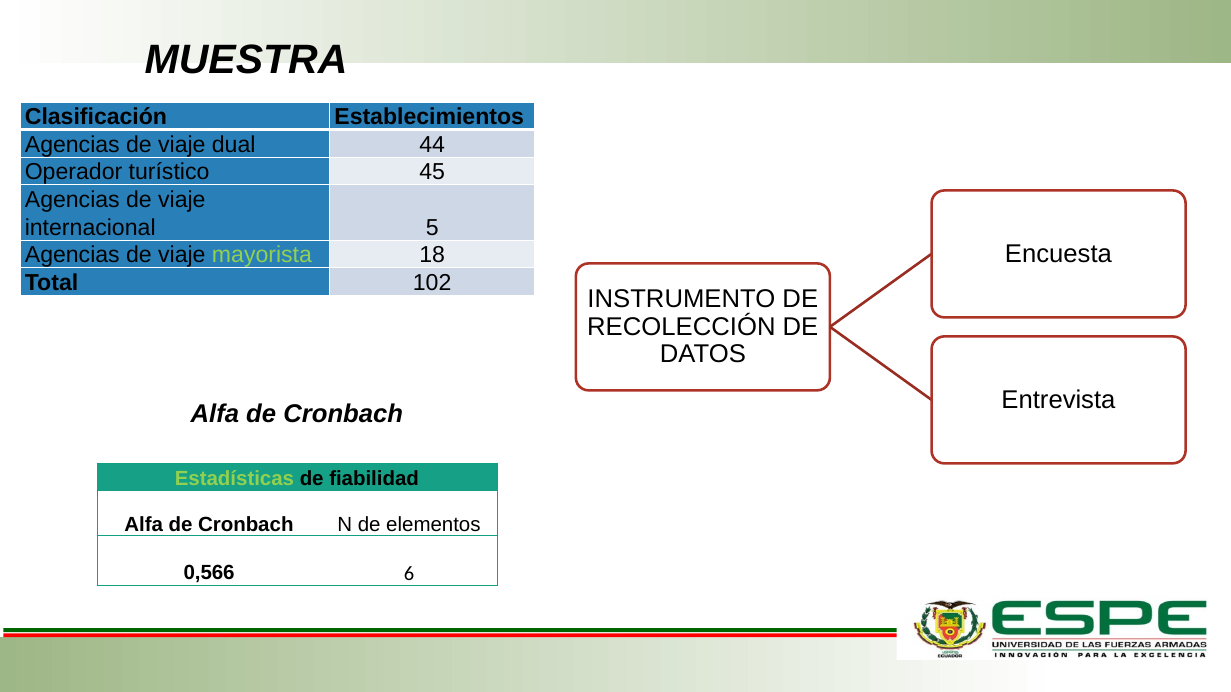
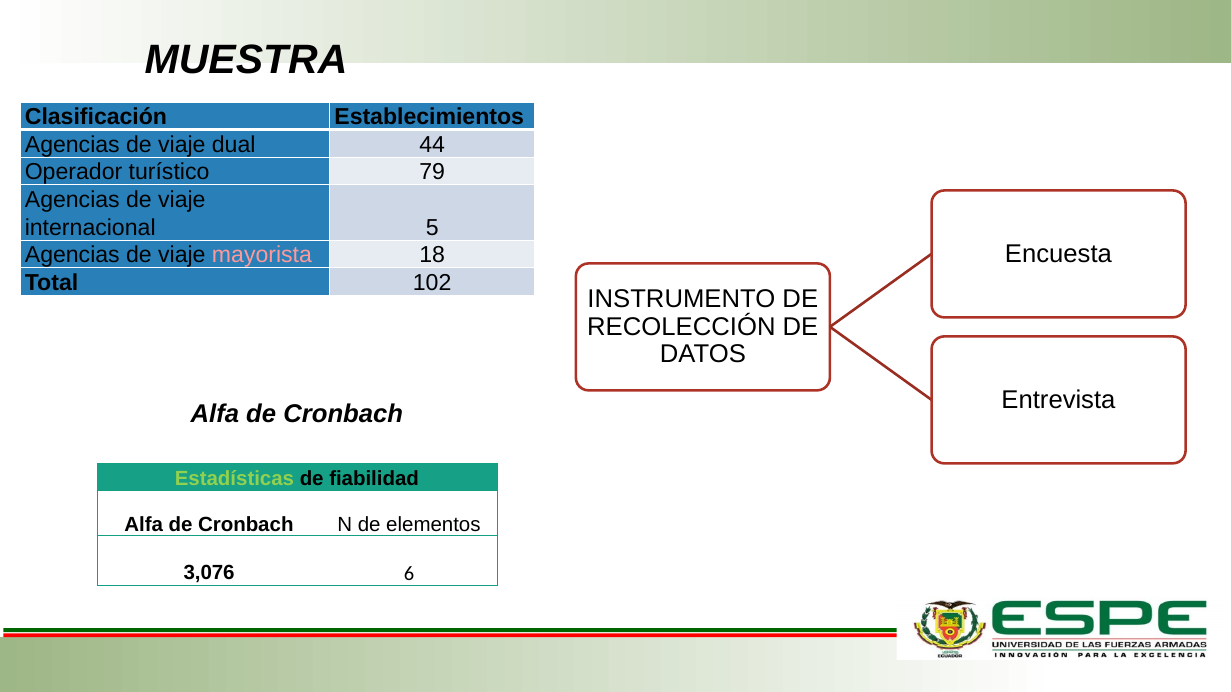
45: 45 -> 79 (432, 172)
mayorista colour: light green -> pink (262, 255)
0,566: 0,566 -> 3,076 (209, 573)
